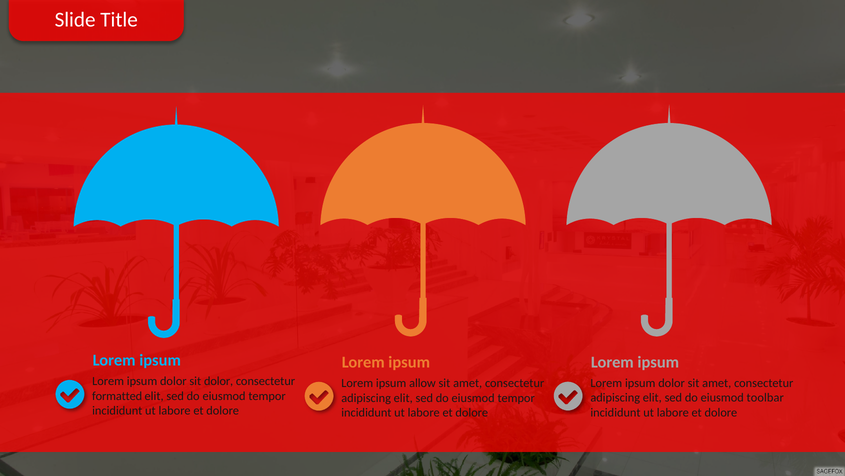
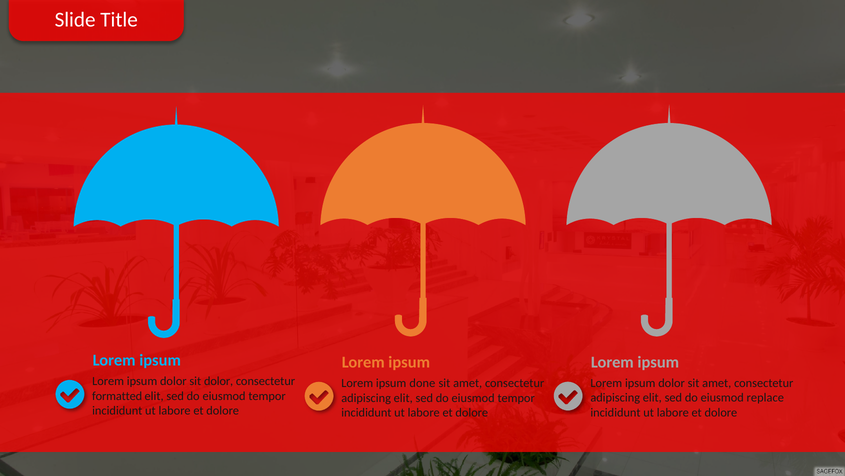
allow: allow -> done (422, 383)
toolbar: toolbar -> replace (765, 397)
